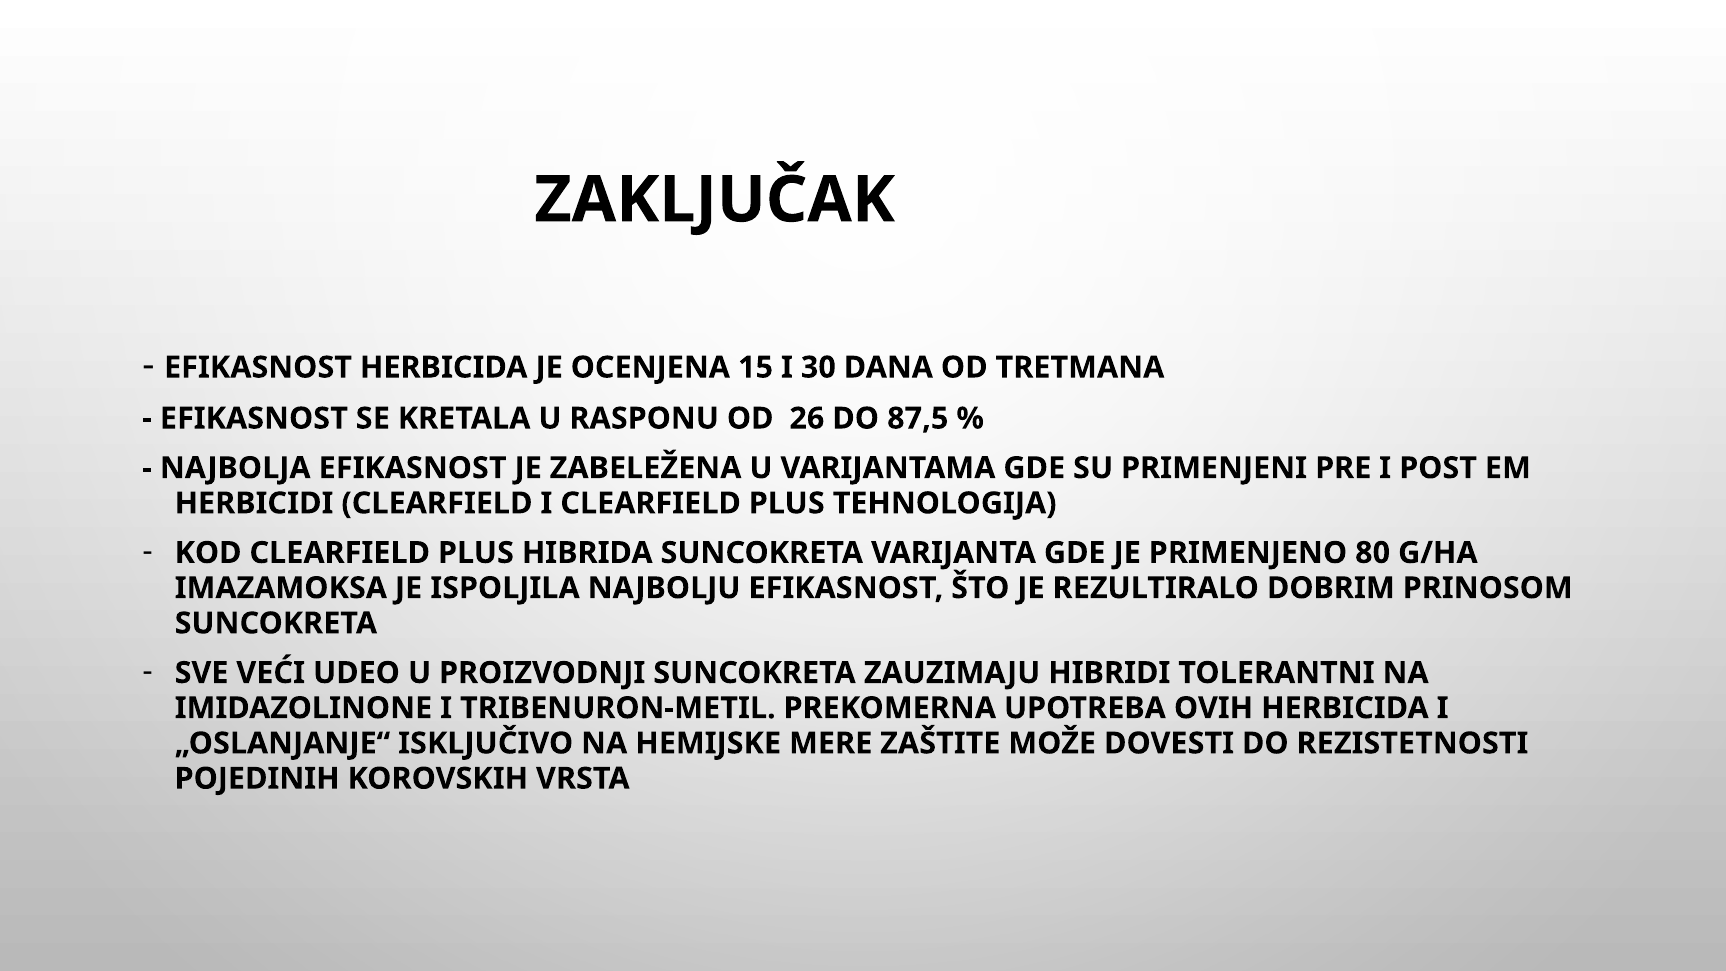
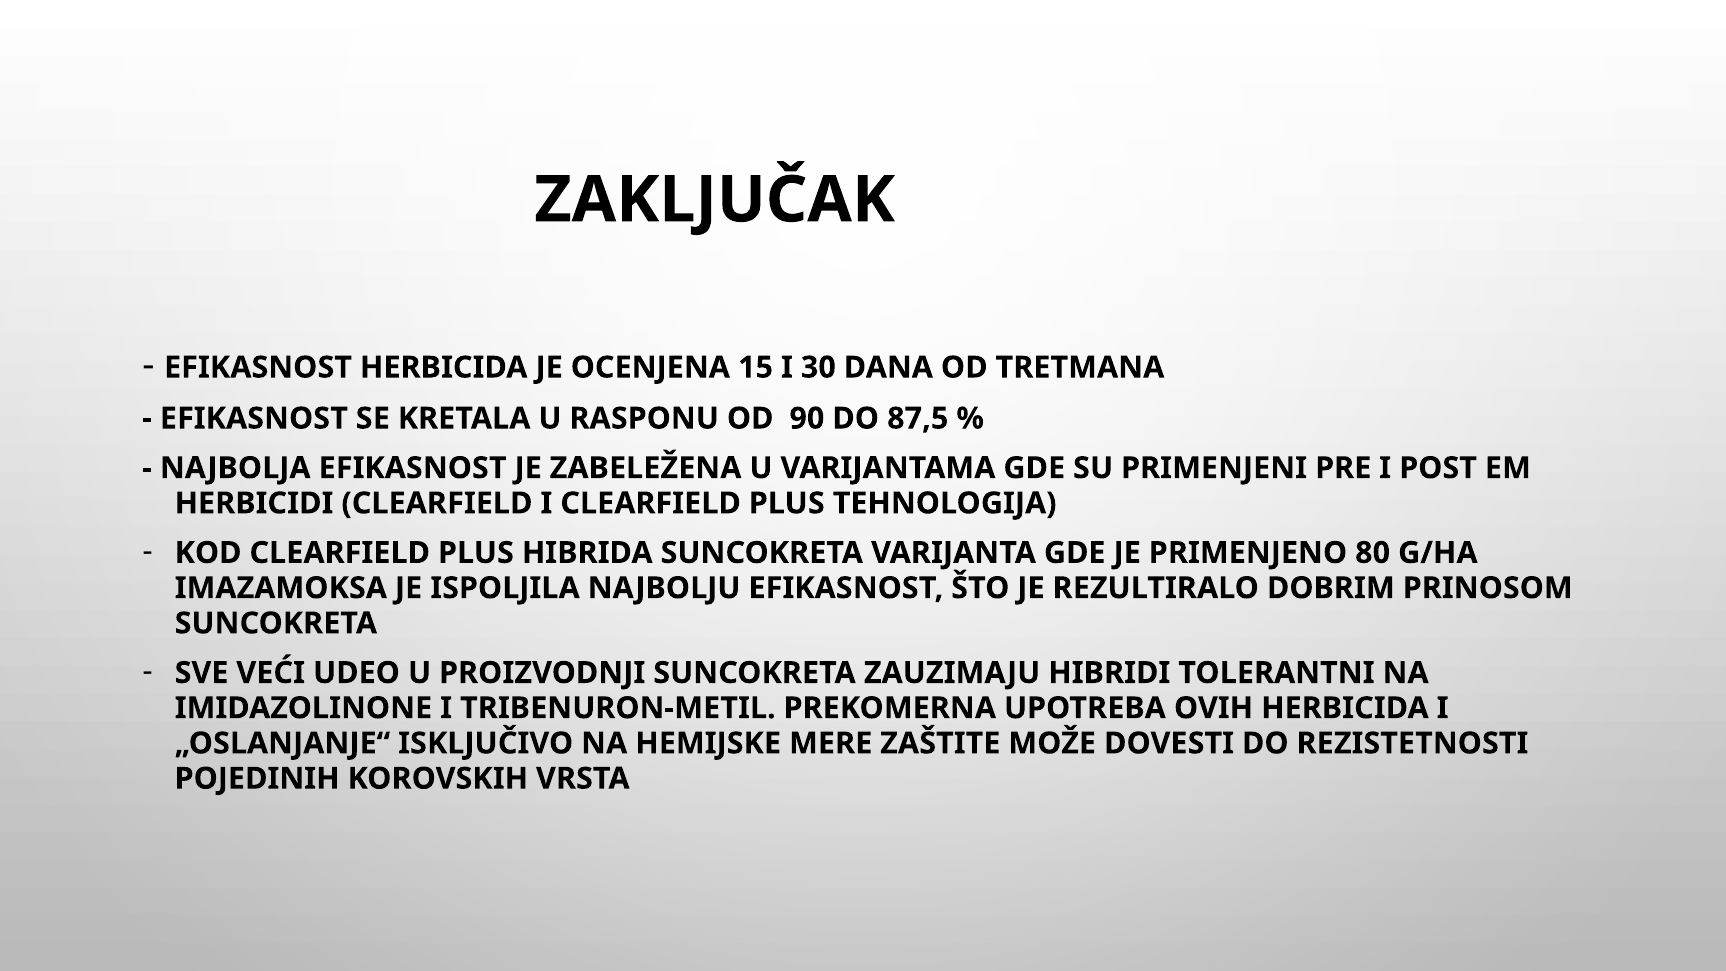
26: 26 -> 90 (807, 418)
